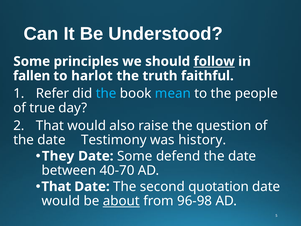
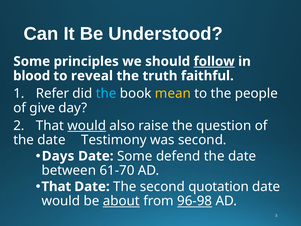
fallen: fallen -> blood (32, 76)
harlot: harlot -> reveal (92, 76)
mean colour: light blue -> yellow (173, 93)
true: true -> give (42, 108)
would underline: none -> present (87, 125)
was history: history -> second (202, 140)
They: They -> Days (58, 156)
40-70: 40-70 -> 61-70 (117, 170)
96-98 underline: none -> present (195, 201)
